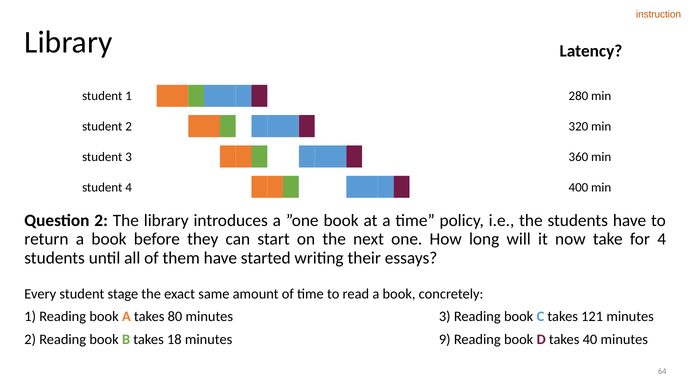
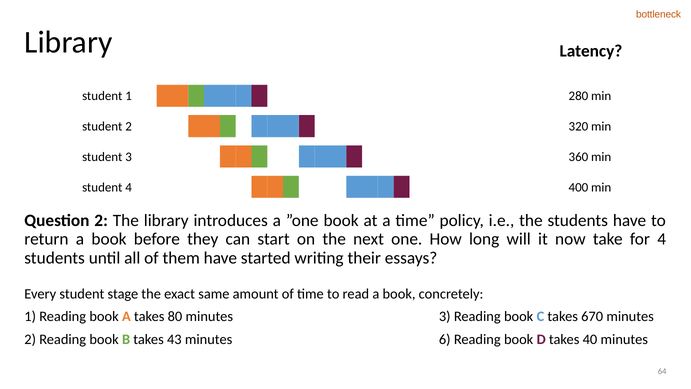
instruction: instruction -> bottleneck (659, 14)
121: 121 -> 670 (592, 316)
18: 18 -> 43 (174, 339)
9: 9 -> 6 (445, 339)
